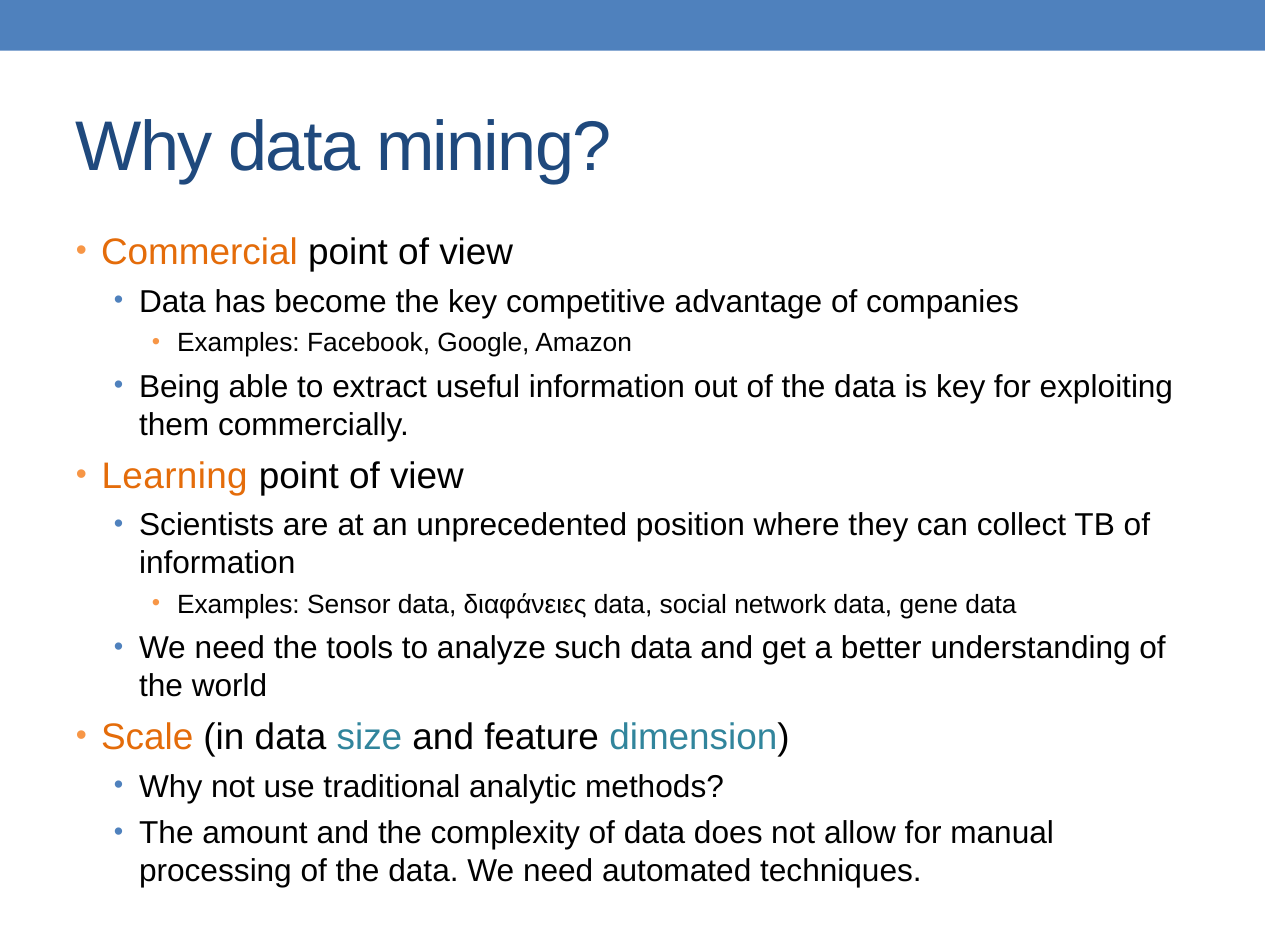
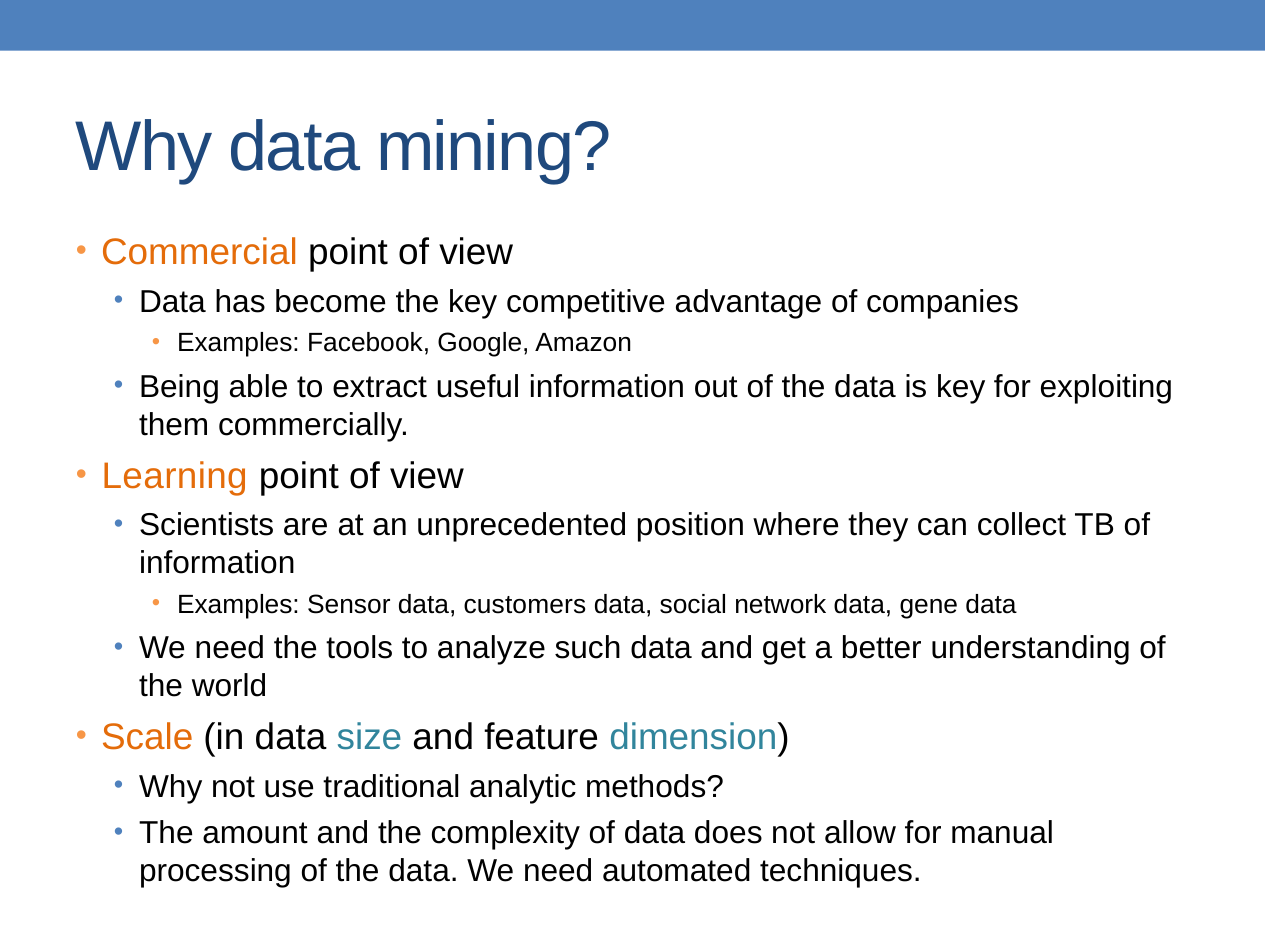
διαφάνειες: διαφάνειες -> customers (525, 604)
